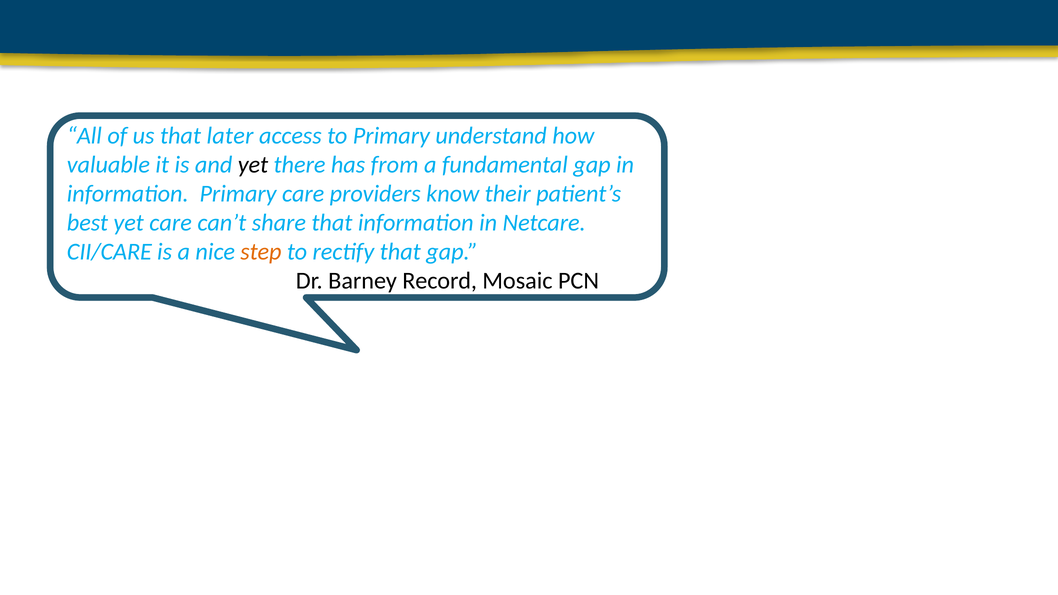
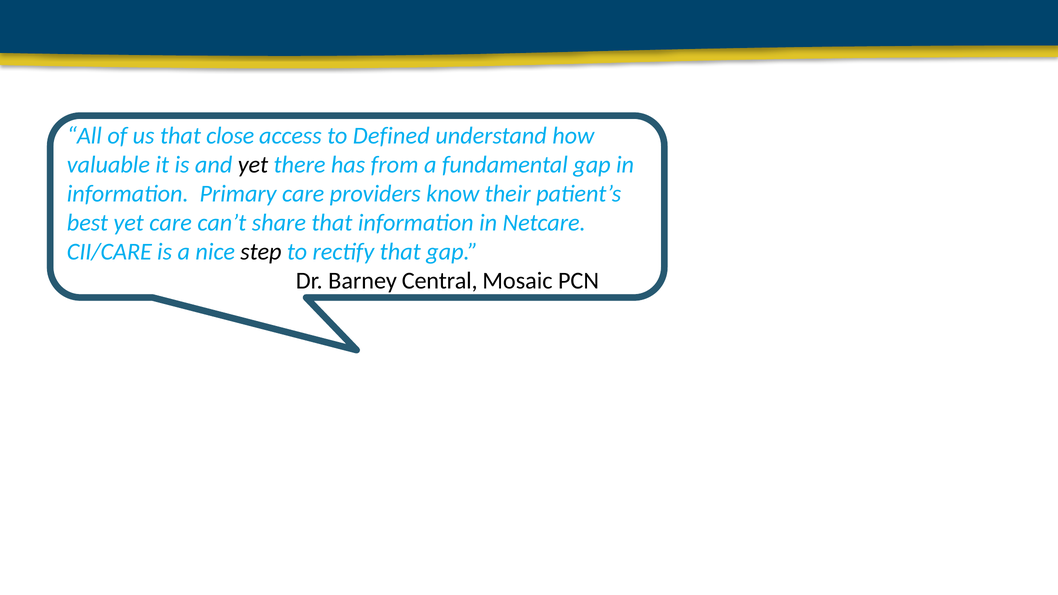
later: later -> close (230, 136)
to Primary: Primary -> Defined (391, 136)
step colour: orange -> black (261, 252)
Record: Record -> Central (440, 281)
